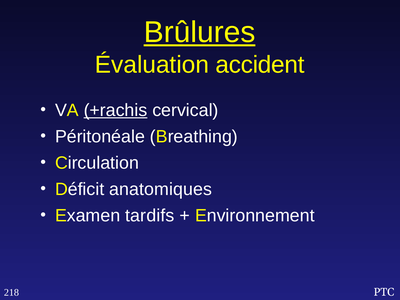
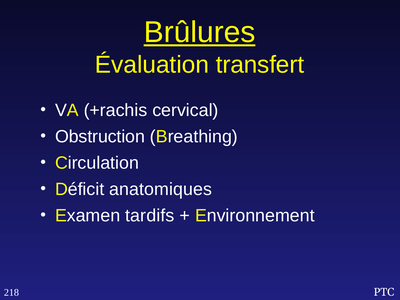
accident: accident -> transfert (260, 65)
+rachis underline: present -> none (116, 110)
Péritonéale: Péritonéale -> Obstruction (100, 137)
